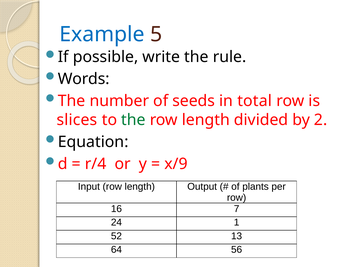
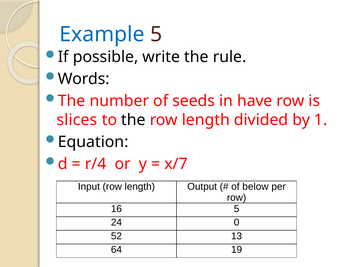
total: total -> have (255, 101)
the colour: green -> black (133, 120)
2: 2 -> 1 (321, 120)
x/9: x/9 -> x/7 (176, 164)
plants: plants -> below (255, 187)
16 7: 7 -> 5 (237, 209)
1: 1 -> 0 (237, 222)
56: 56 -> 19 (237, 250)
